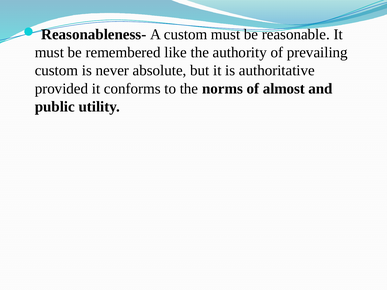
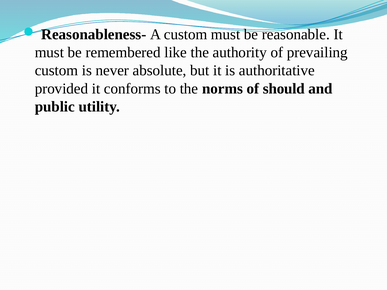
almost: almost -> should (284, 89)
